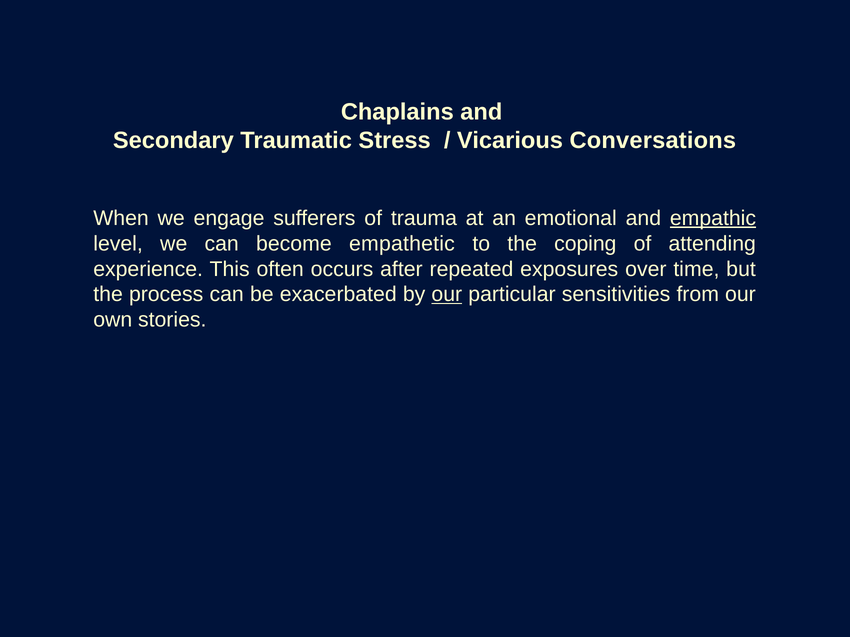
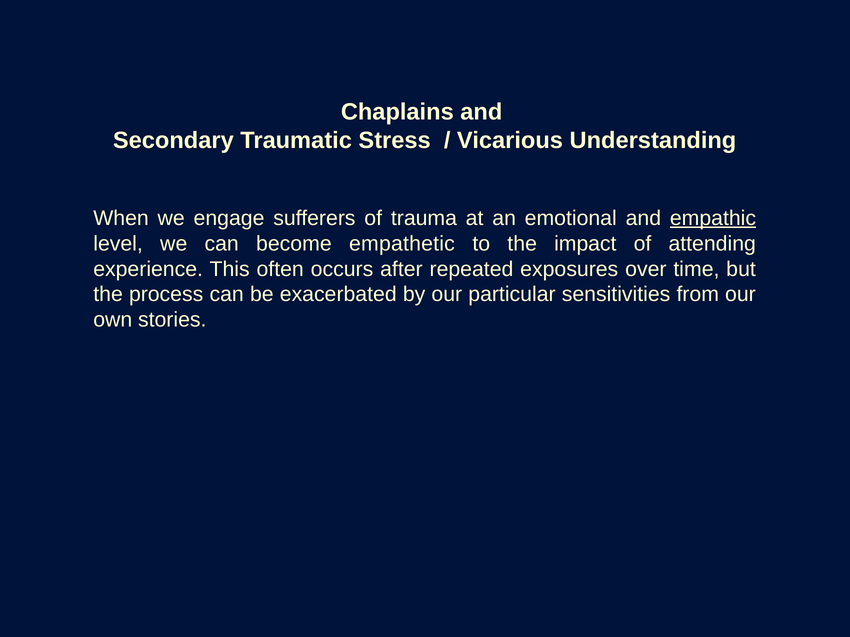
Conversations: Conversations -> Understanding (653, 140)
coping: coping -> impact (585, 244)
our underline: present -> none (447, 295)
